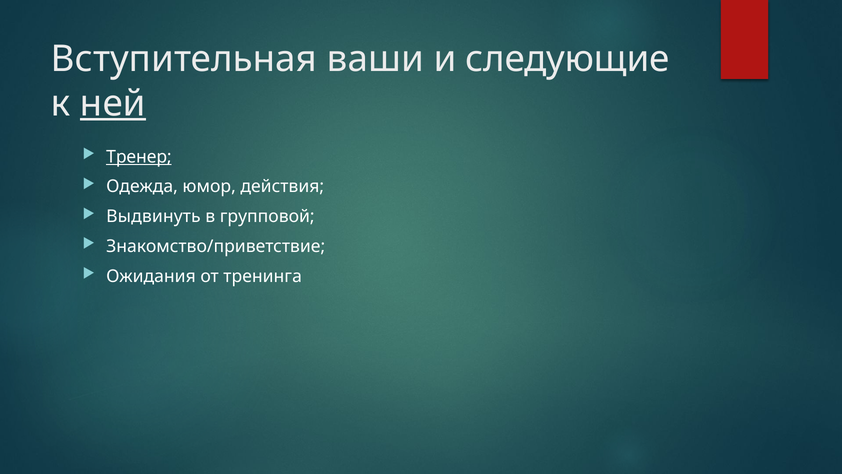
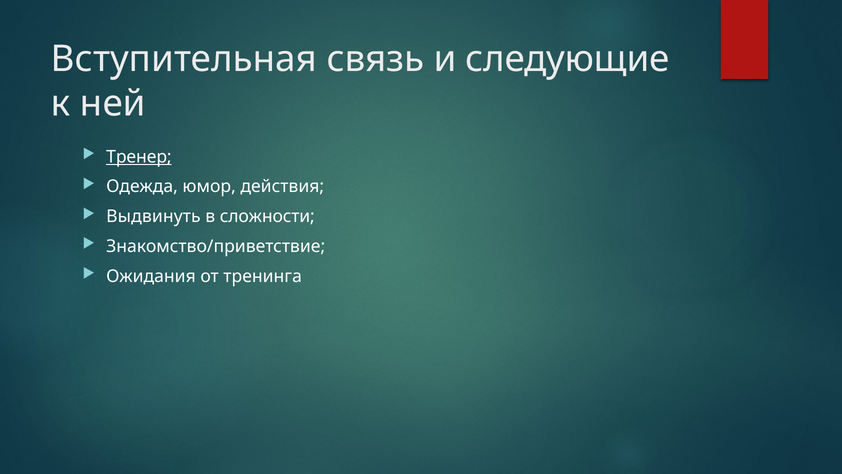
ваши: ваши -> связь (376, 59)
ней underline: present -> none (113, 103)
групповой: групповой -> сложности (267, 216)
